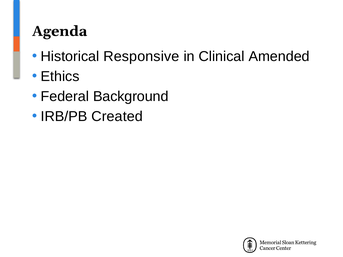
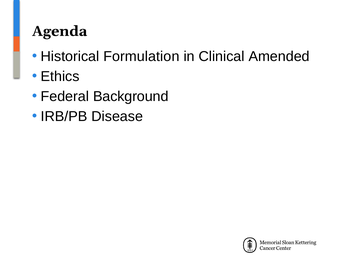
Responsive: Responsive -> Formulation (141, 56)
Created: Created -> Disease (117, 116)
